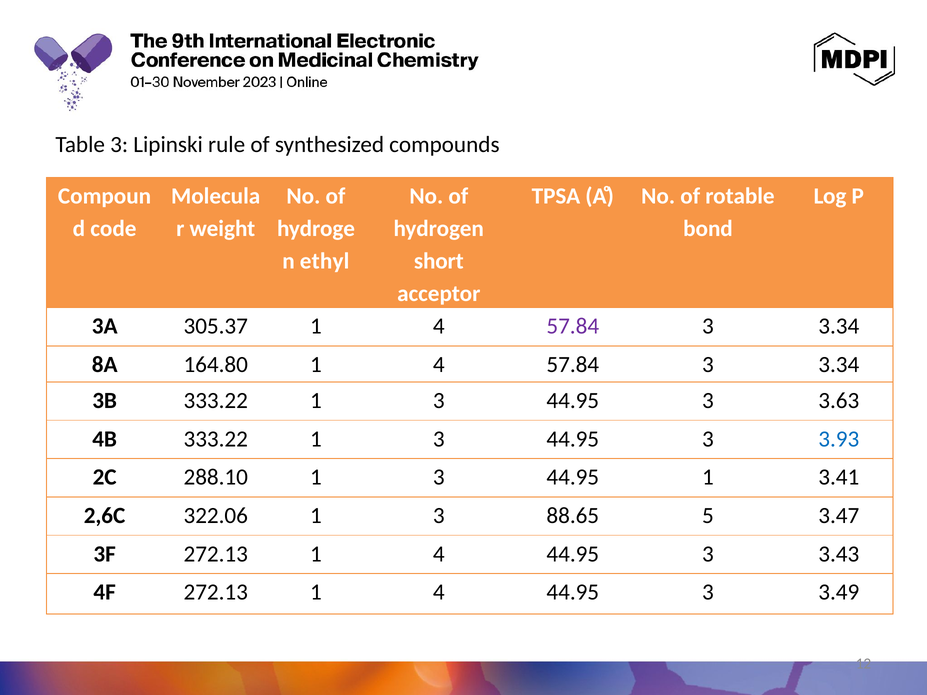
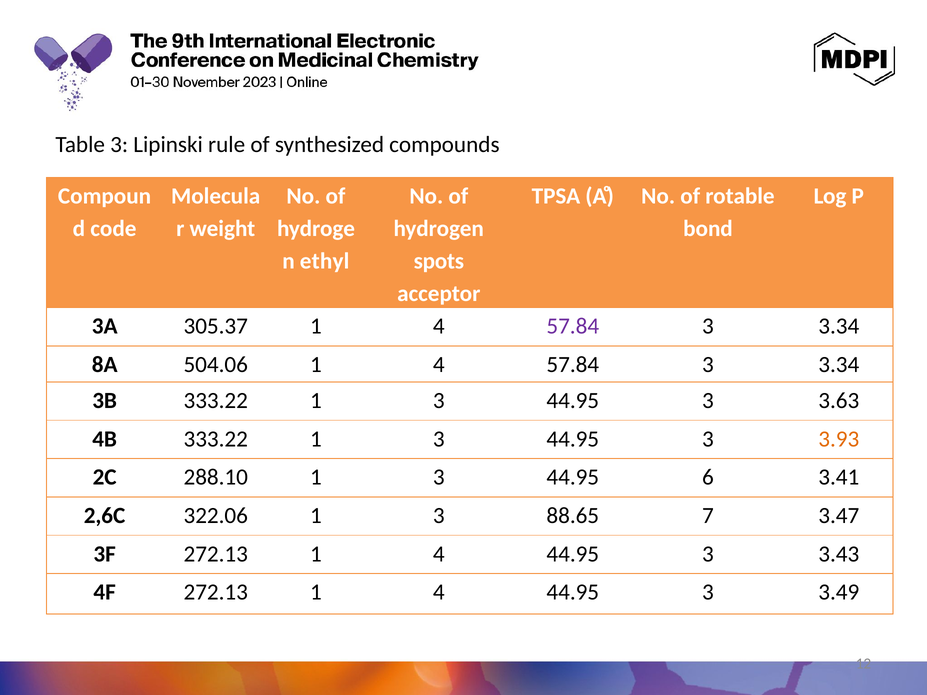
short: short -> spots (439, 261)
164.80: 164.80 -> 504.06 (216, 365)
3.93 colour: blue -> orange (839, 439)
44.95 1: 1 -> 6 (708, 477)
5: 5 -> 7 (708, 516)
